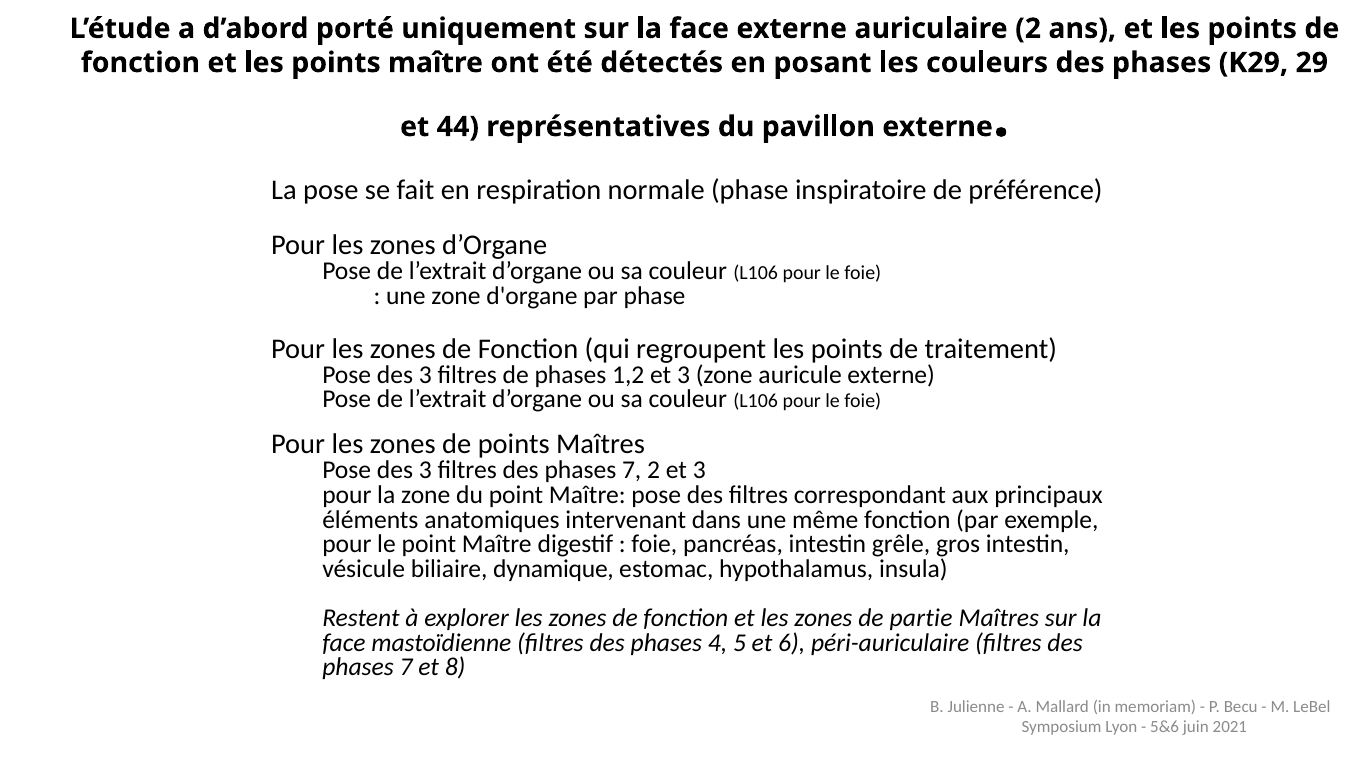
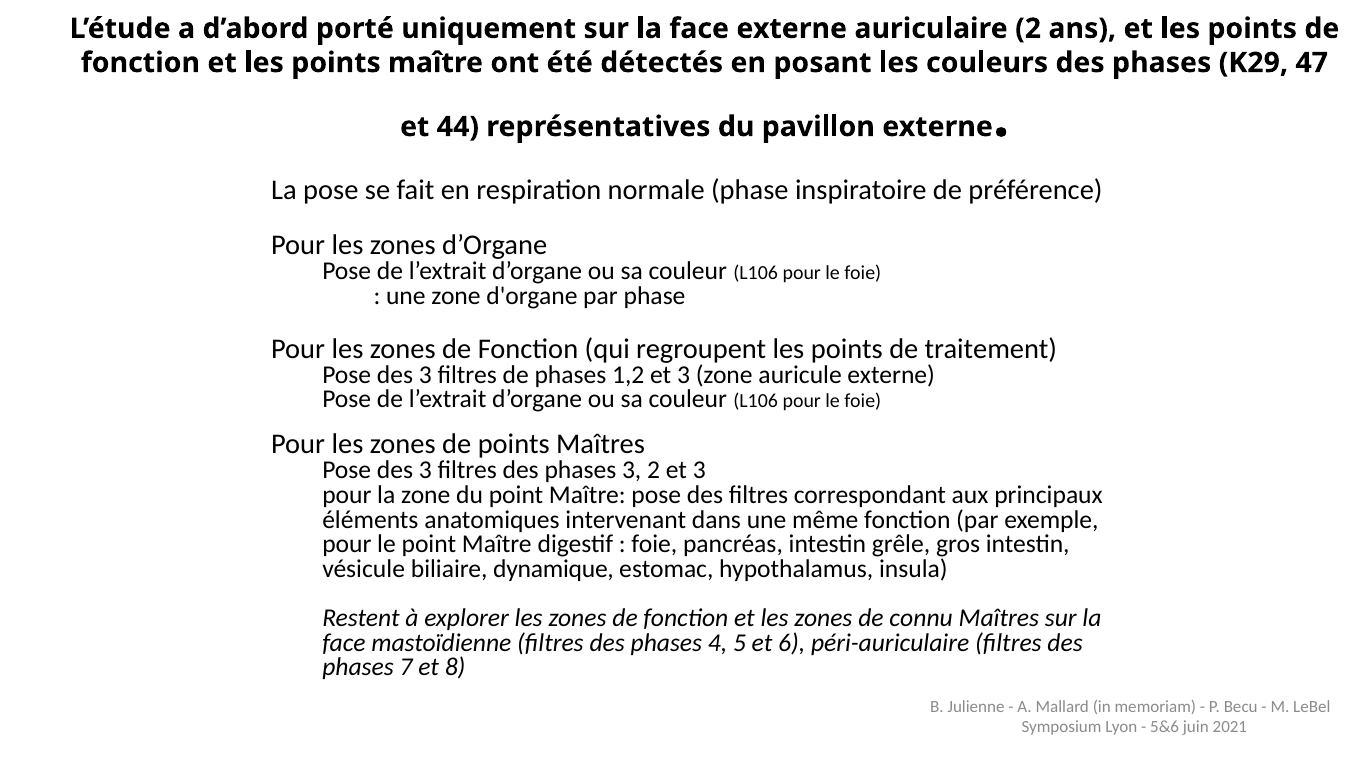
29: 29 -> 47 (1312, 63)
7: 7 -> 3 (632, 470)
partie: partie -> connu (921, 618)
